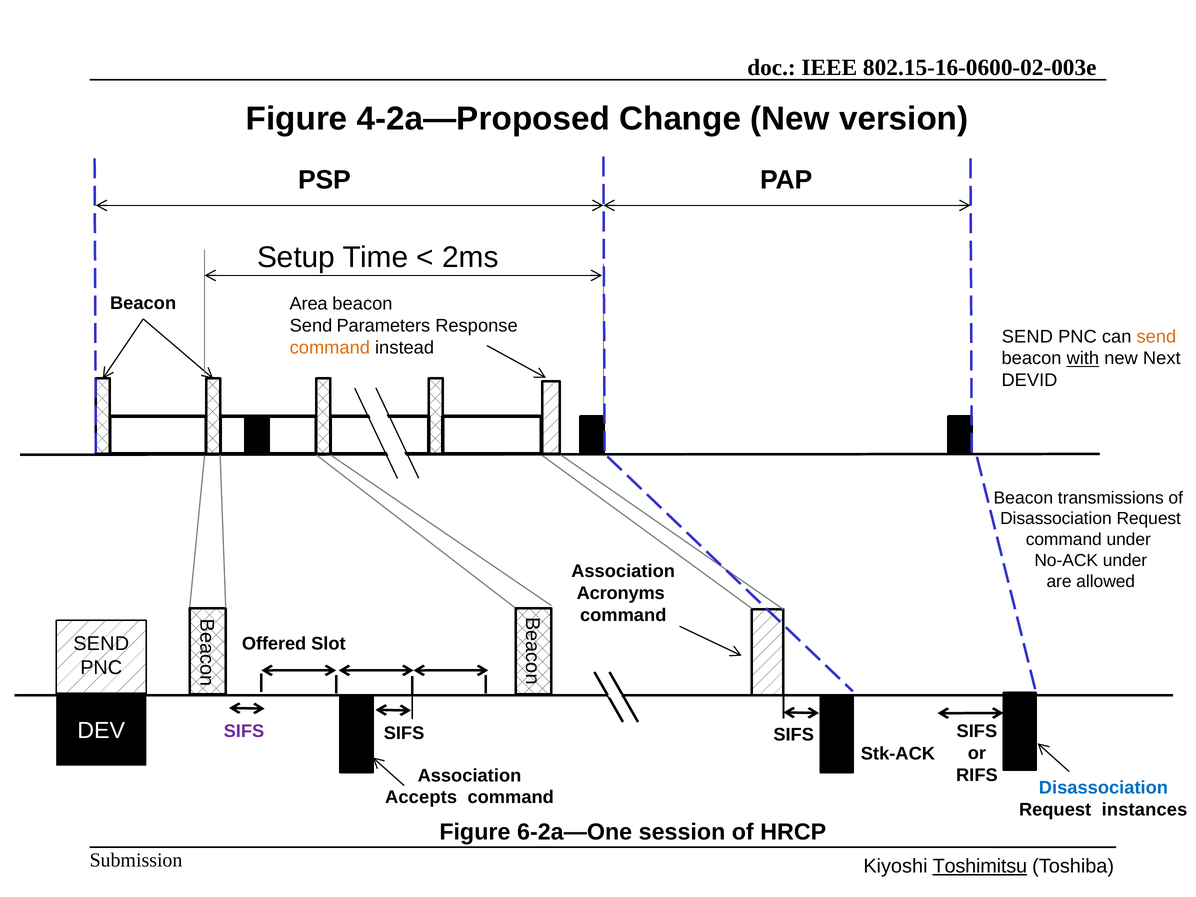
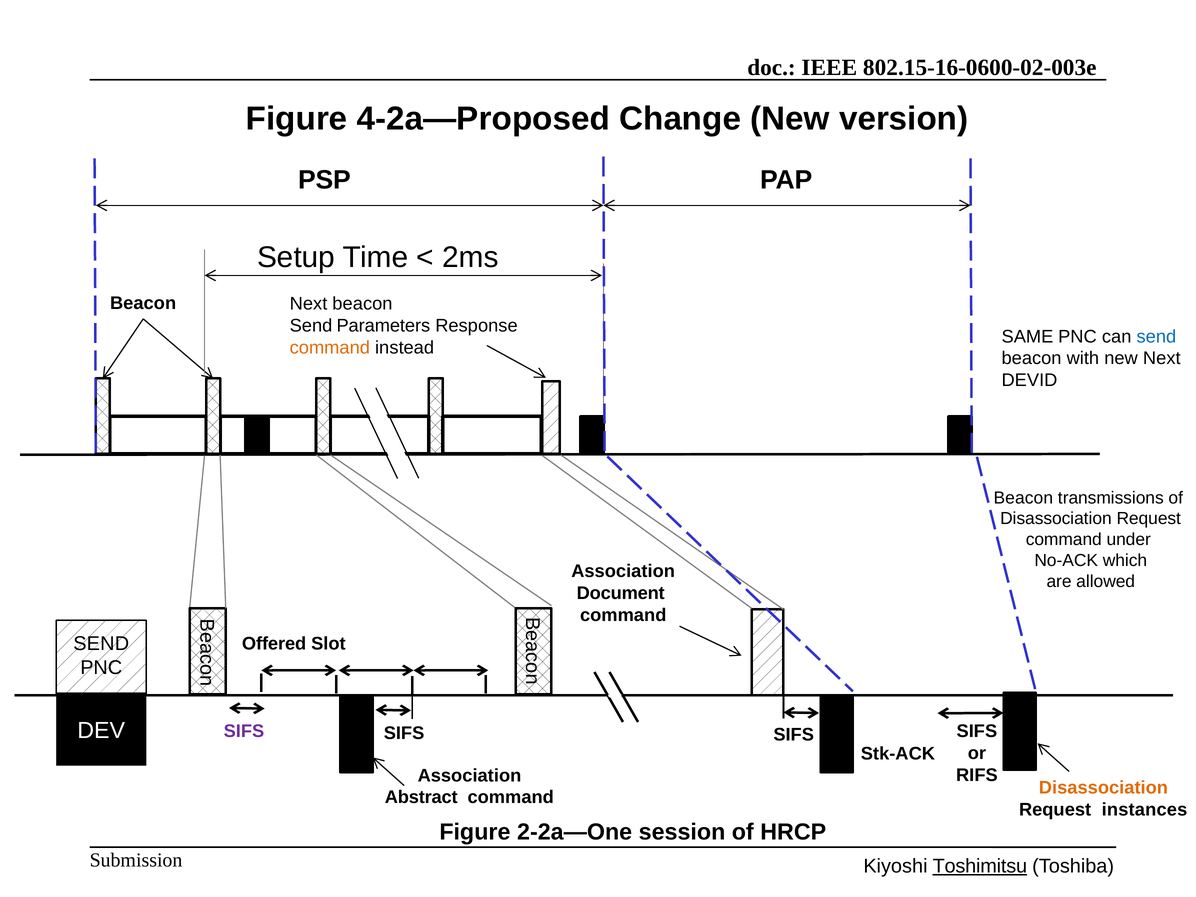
Area: Area -> Next (309, 304)
SEND: SEND -> SAME (1027, 337)
send colour: orange -> blue (1156, 337)
with underline: present -> none (1083, 358)
No-ACK under: under -> which (1125, 561)
Acronyms: Acronyms -> Document (621, 593)
Disassociation colour: blue -> orange (1103, 788)
Accepts: Accepts -> Abstract (421, 797)
6-2a—One: 6-2a—One -> 2-2a—One (575, 832)
